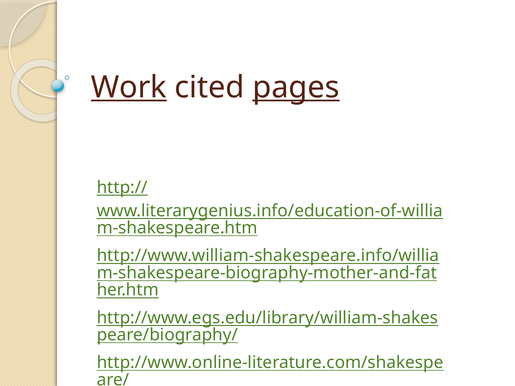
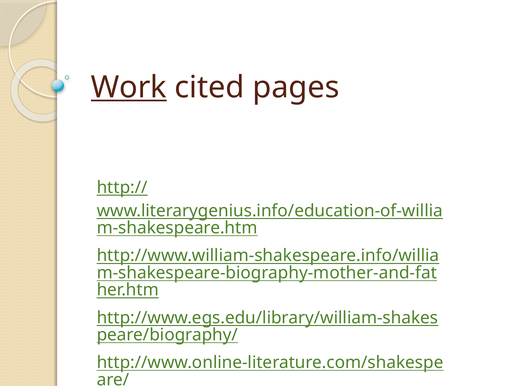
pages underline: present -> none (296, 87)
